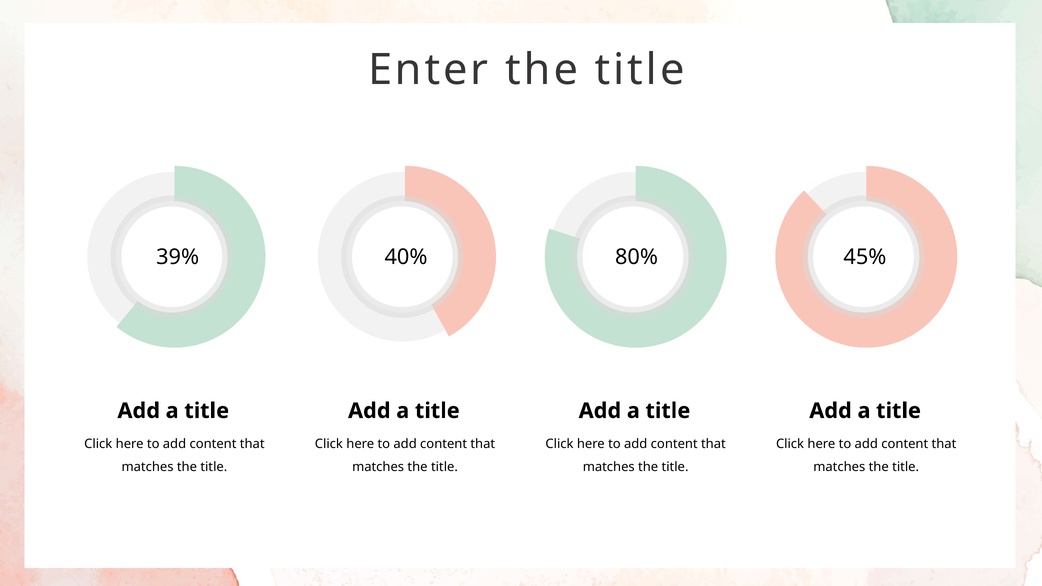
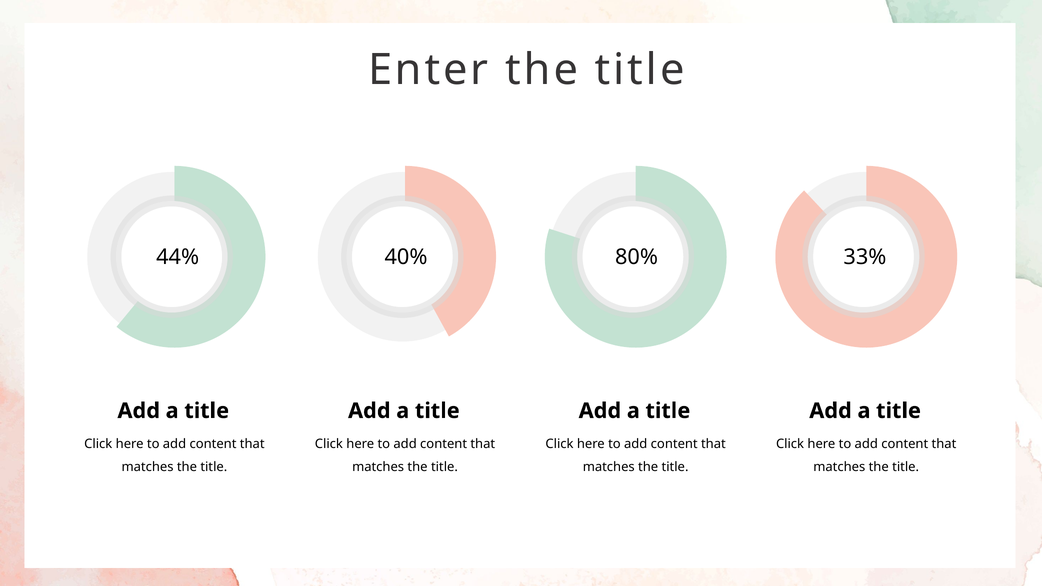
39%: 39% -> 44% (178, 257)
45%: 45% -> 33% (865, 257)
